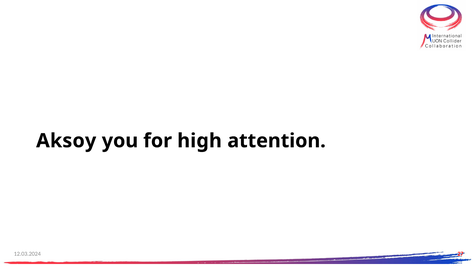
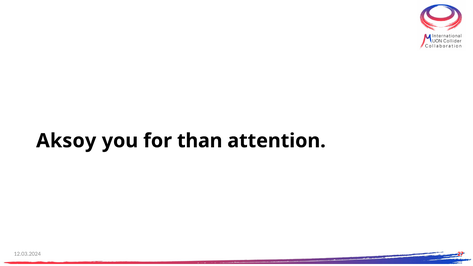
high: high -> than (200, 141)
